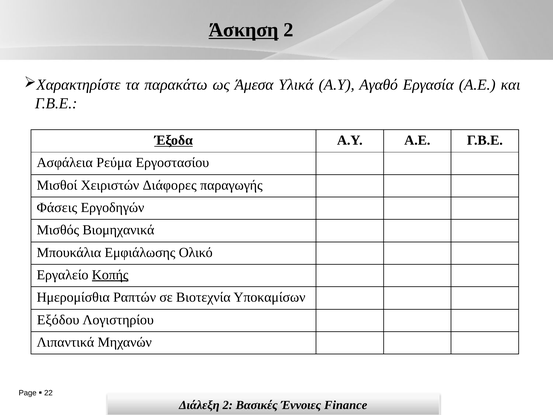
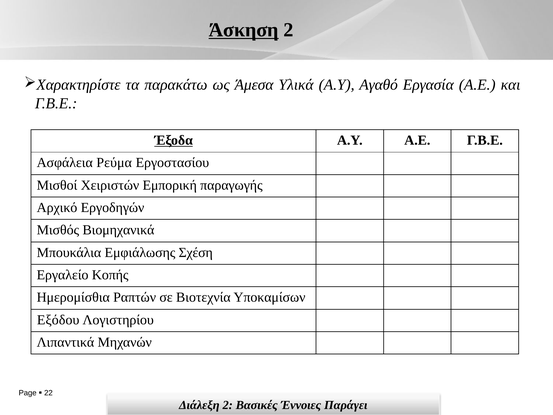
Διάφορες: Διάφορες -> Εμπορική (170, 185)
Φάσεις: Φάσεις -> Αρχικό (57, 207)
Ολικό: Ολικό -> Σχέση (196, 252)
Κοπής underline: present -> none (110, 275)
Finance: Finance -> Παράγει (346, 405)
